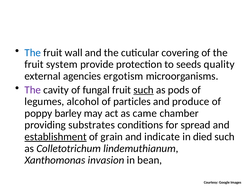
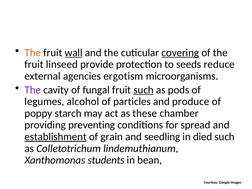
The colour: blue -> orange (33, 53)
wall underline: none -> present (74, 53)
covering underline: none -> present (180, 53)
system: system -> linseed (62, 64)
quality: quality -> reduce (219, 64)
barley: barley -> starch (68, 113)
came: came -> these (145, 113)
substrates: substrates -> preventing (92, 125)
indicate: indicate -> seedling (162, 137)
invasion: invasion -> students (106, 160)
